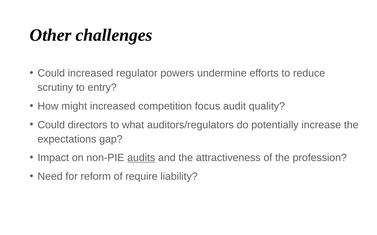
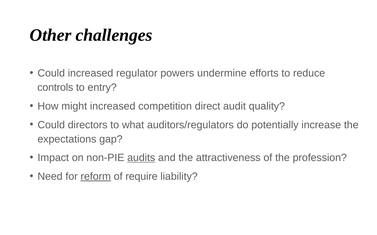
scrutiny: scrutiny -> controls (55, 88)
focus: focus -> direct (208, 106)
reform underline: none -> present (96, 177)
